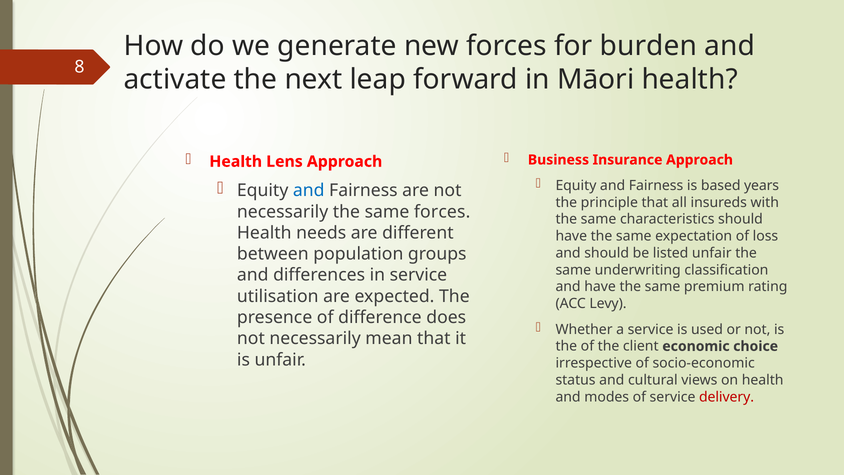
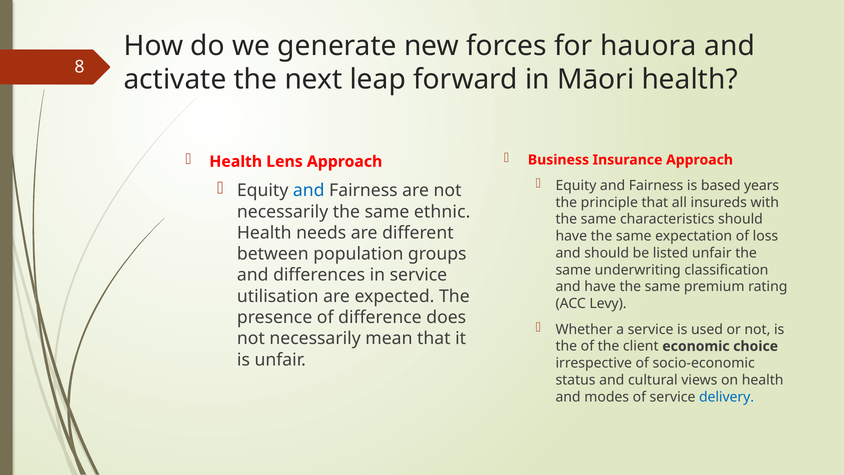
burden: burden -> hauora (648, 46)
same forces: forces -> ethnic (442, 212)
delivery colour: red -> blue (727, 397)
